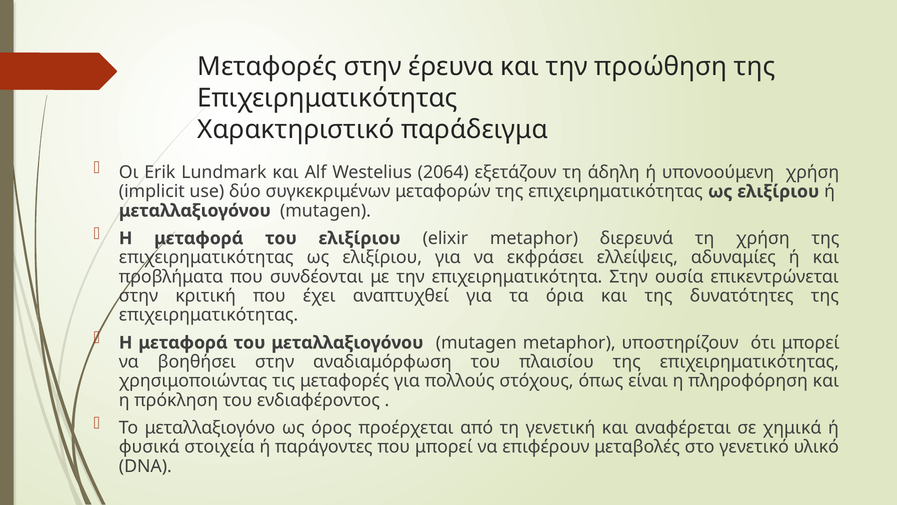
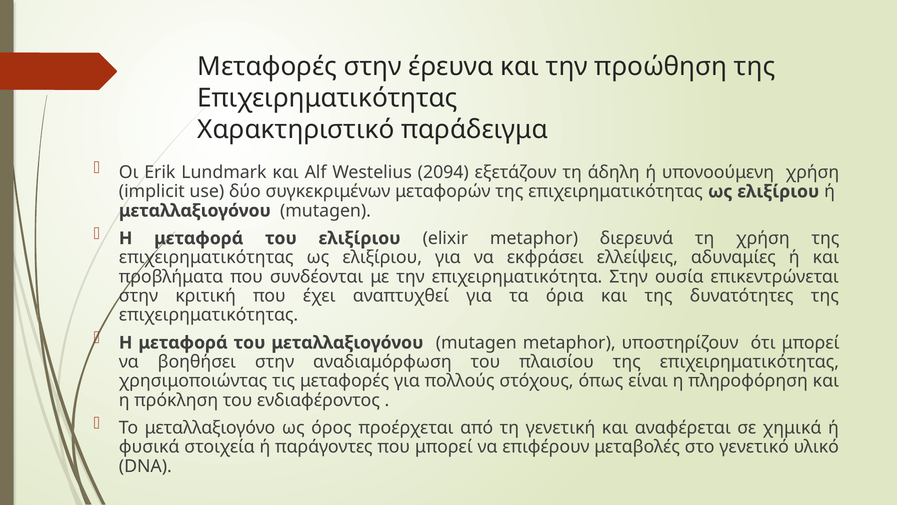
2064: 2064 -> 2094 (443, 172)
